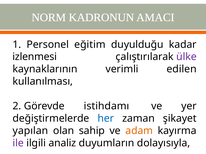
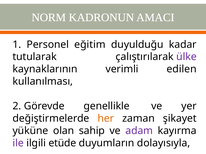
izlenmesi: izlenmesi -> tutularak (35, 57)
istihdamı: istihdamı -> genellikle (107, 106)
her colour: blue -> orange (106, 119)
yapılan: yapılan -> yüküne (30, 131)
adam colour: orange -> purple (139, 131)
analiz: analiz -> etüde (62, 143)
